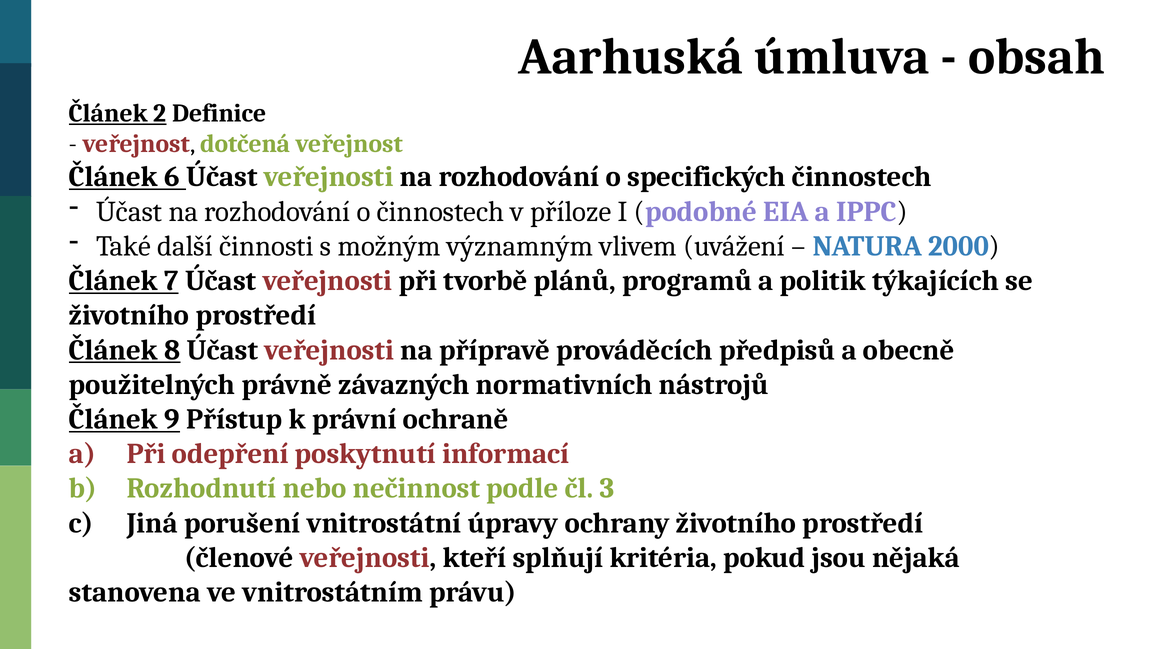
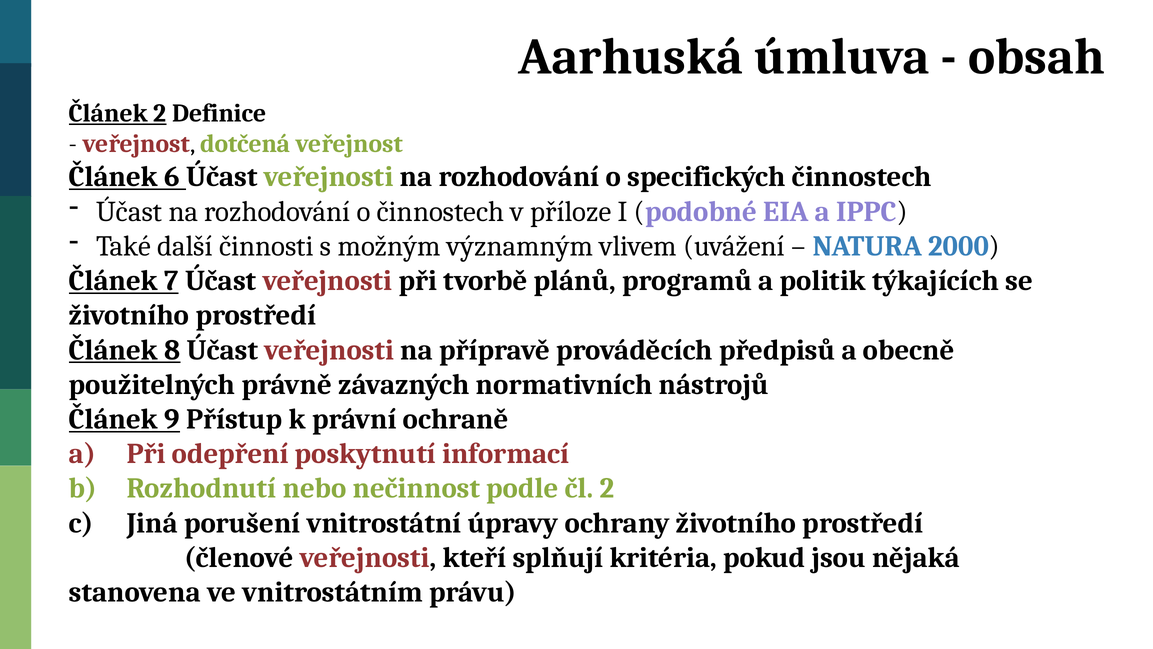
čl 3: 3 -> 2 (607, 488)
